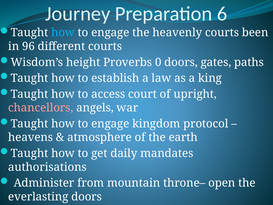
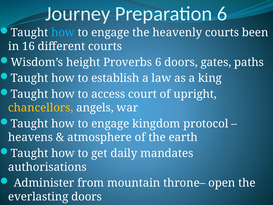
96: 96 -> 16 (28, 46)
Proverbs 0: 0 -> 6 (158, 62)
chancellors colour: pink -> yellow (41, 108)
